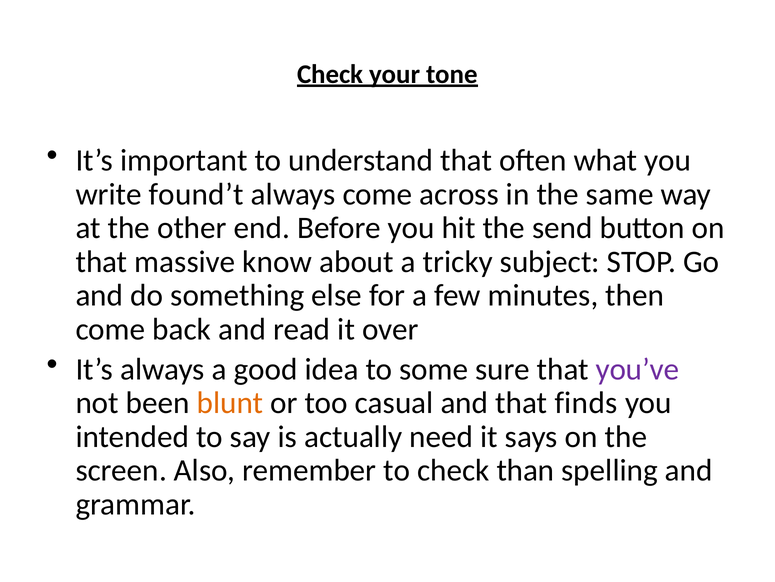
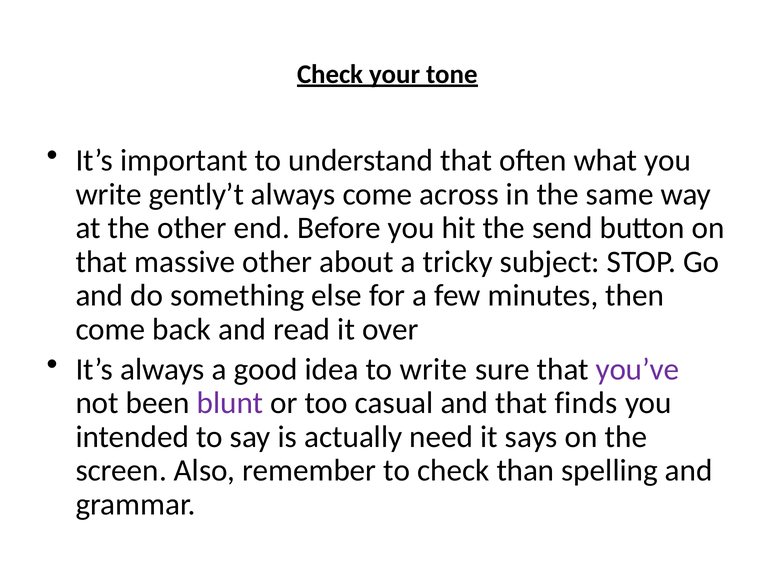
found’t: found’t -> gently’t (196, 194)
massive know: know -> other (277, 262)
to some: some -> write (433, 369)
blunt colour: orange -> purple (230, 403)
